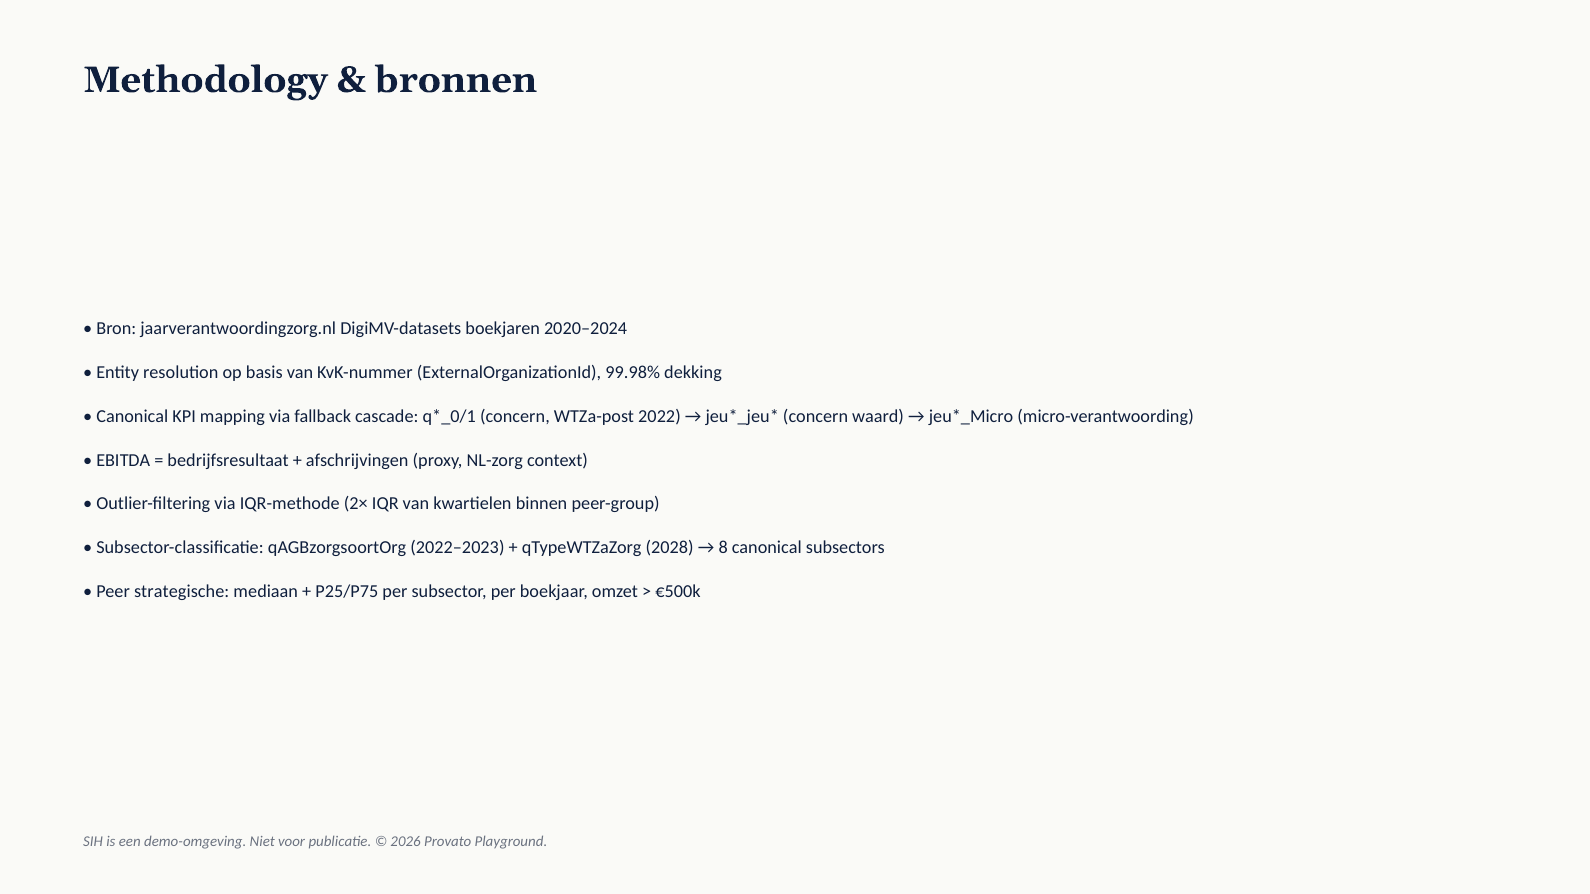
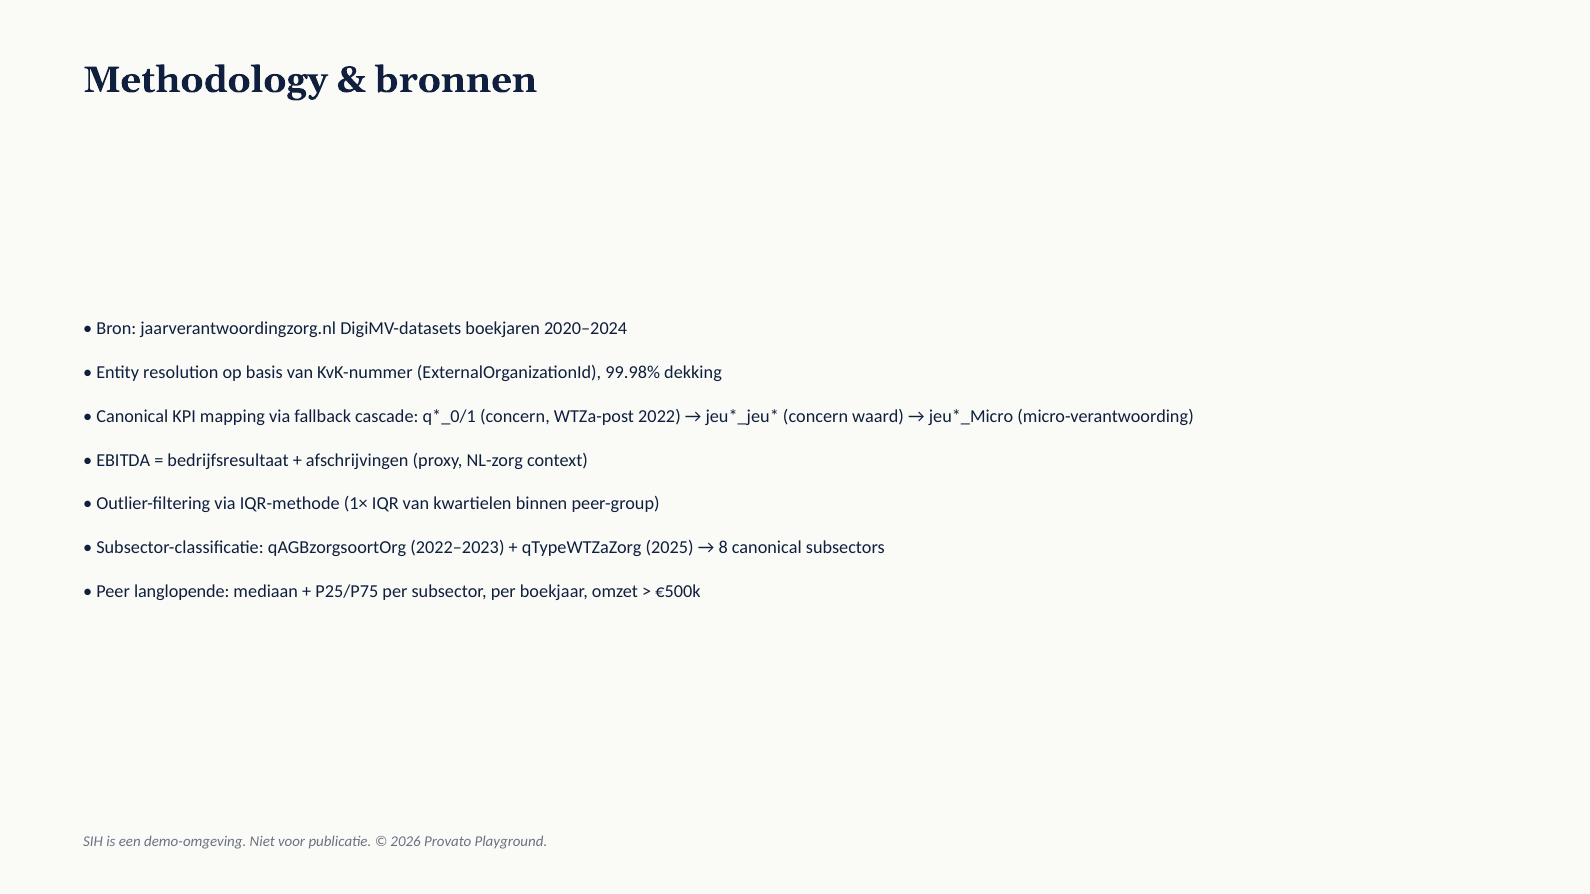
2×: 2× -> 1× (356, 504)
2028: 2028 -> 2025 (670, 548)
strategische: strategische -> langlopende (182, 592)
